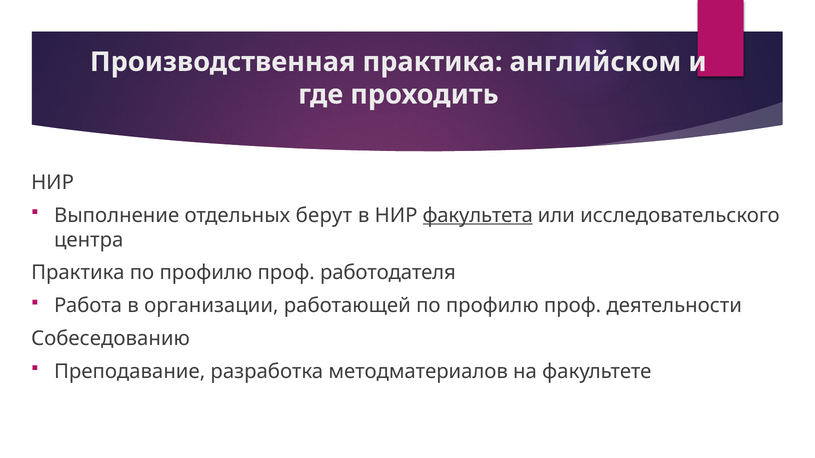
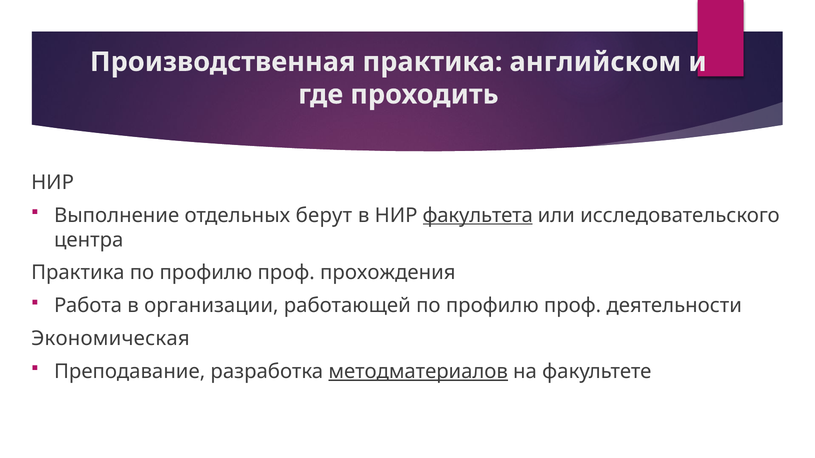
работодателя: работодателя -> прохождения (388, 273)
Собеседованию: Собеседованию -> Экономическая (110, 339)
методматериалов underline: none -> present (418, 372)
